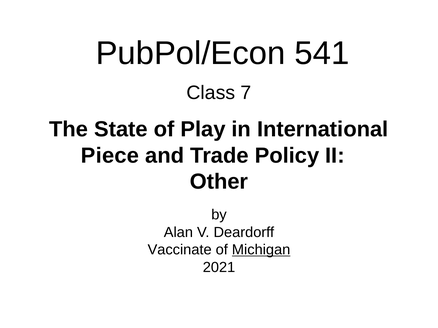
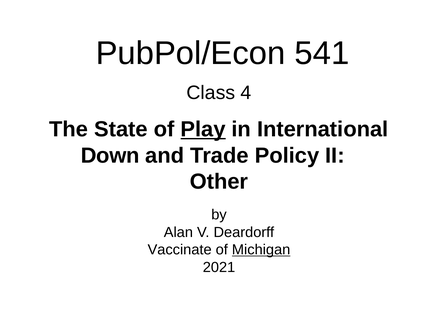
7: 7 -> 4 (246, 93)
Play underline: none -> present (203, 129)
Piece: Piece -> Down (110, 156)
